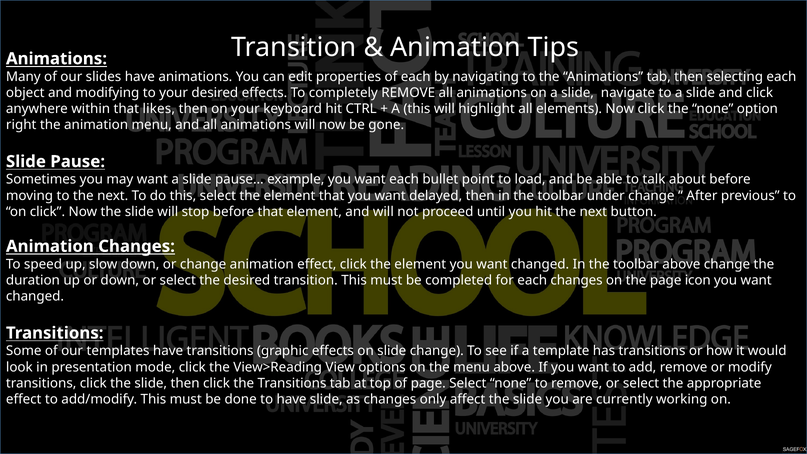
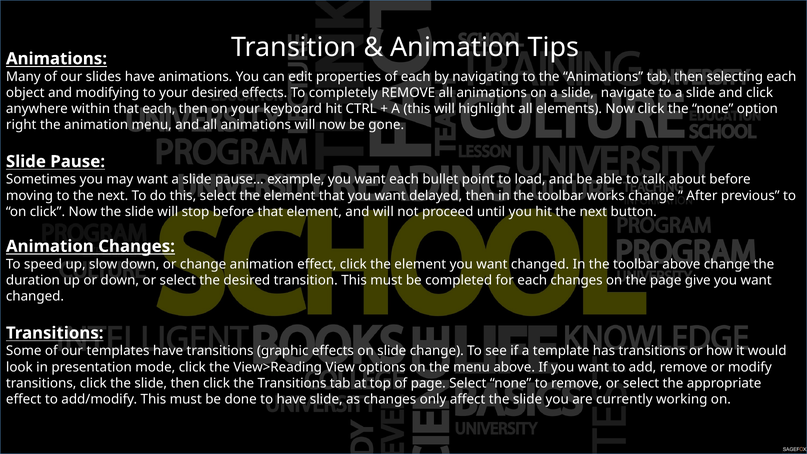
that likes: likes -> each (159, 109)
under: under -> works (606, 196)
icon: icon -> give (698, 280)
